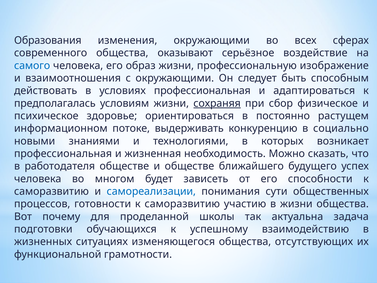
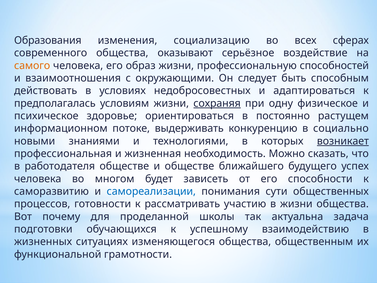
изменения окружающими: окружающими -> социализацию (212, 40)
самого colour: blue -> orange (32, 66)
изображение: изображение -> способностей (334, 66)
условиях профессиональная: профессиональная -> недобросовестных (202, 91)
сбор: сбор -> одну (281, 103)
возникает underline: none -> present (343, 141)
готовности к саморазвитию: саморазвитию -> рассматривать (182, 204)
отсутствующих: отсутствующих -> общественным (314, 242)
